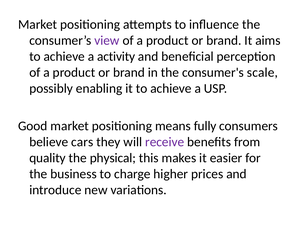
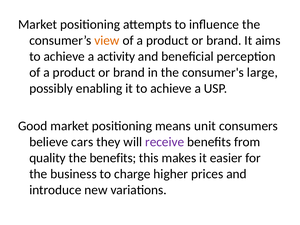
view colour: purple -> orange (107, 41)
scale: scale -> large (262, 73)
fully: fully -> unit (205, 126)
the physical: physical -> benefits (113, 158)
